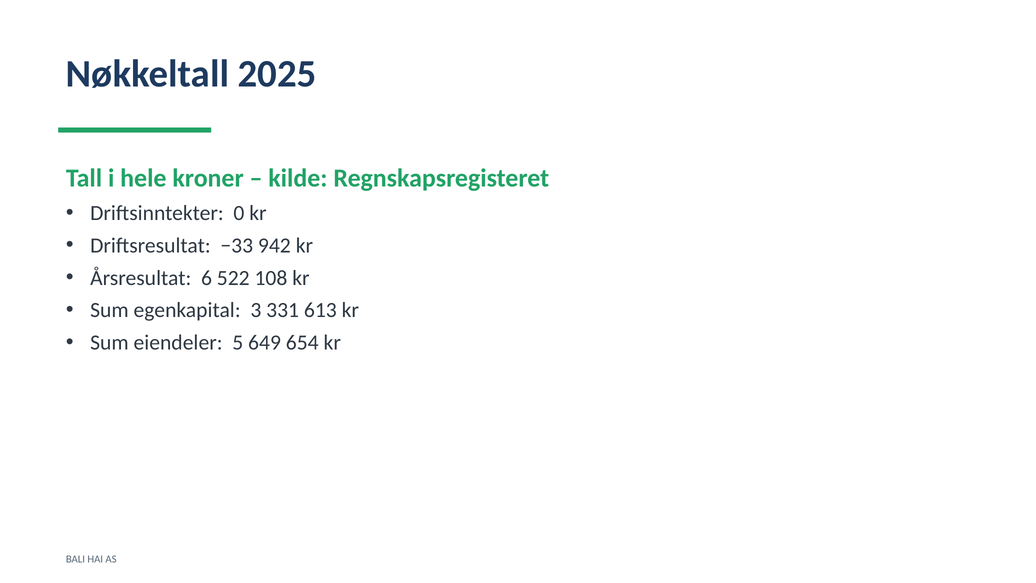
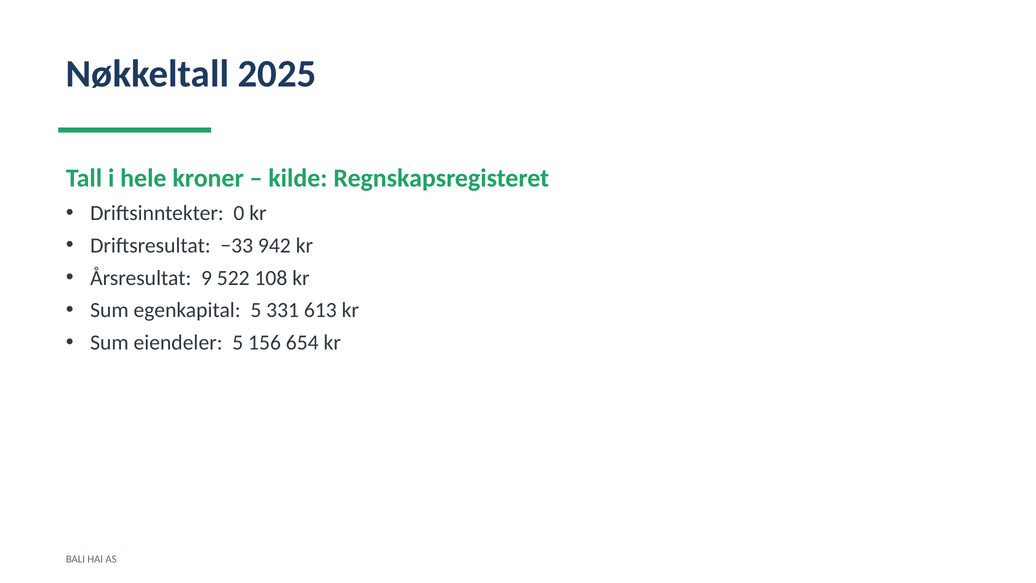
6: 6 -> 9 (206, 278)
egenkapital 3: 3 -> 5 (256, 310)
649: 649 -> 156 (265, 343)
